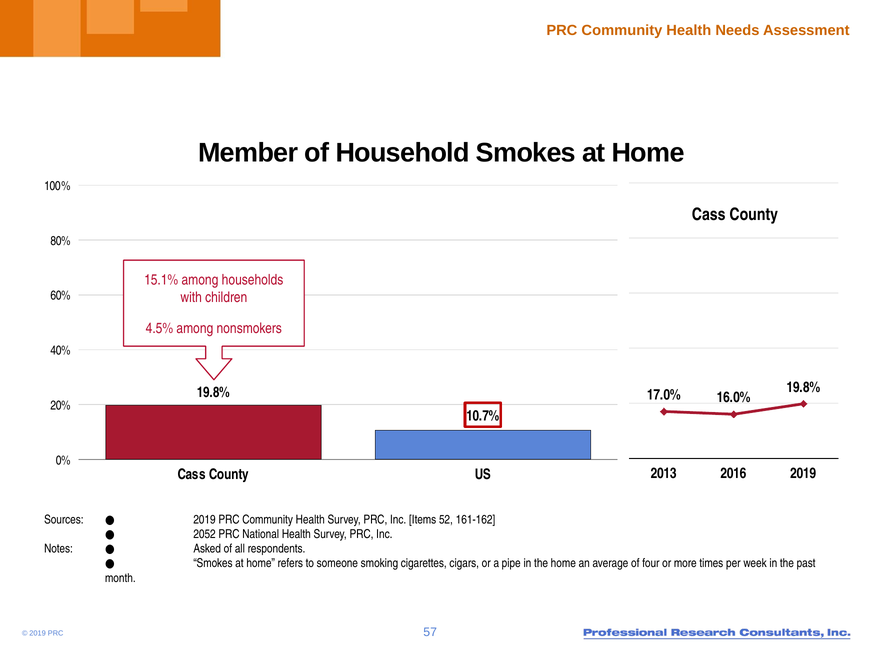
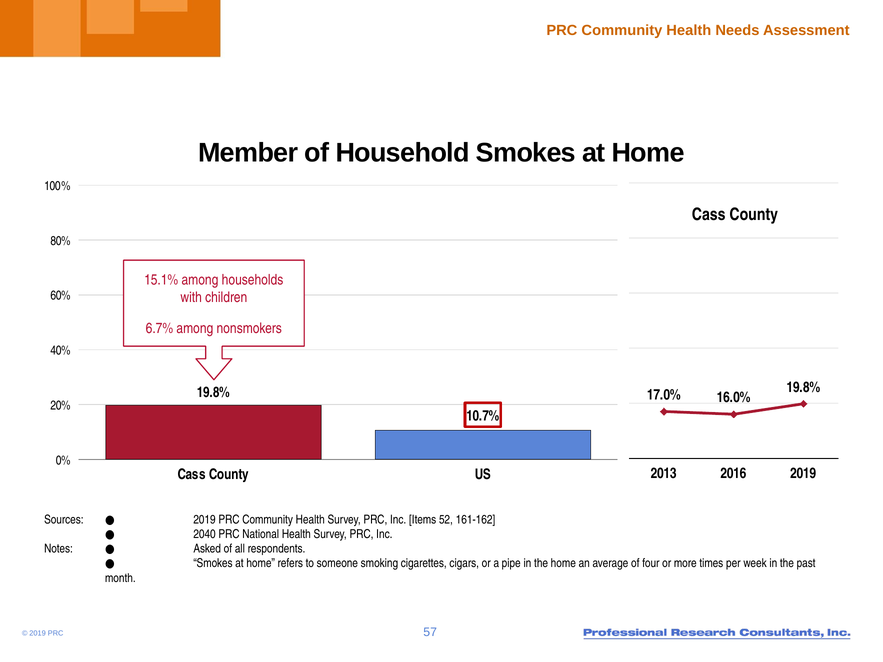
4.5%: 4.5% -> 6.7% (159, 329)
2052: 2052 -> 2040 (205, 534)
